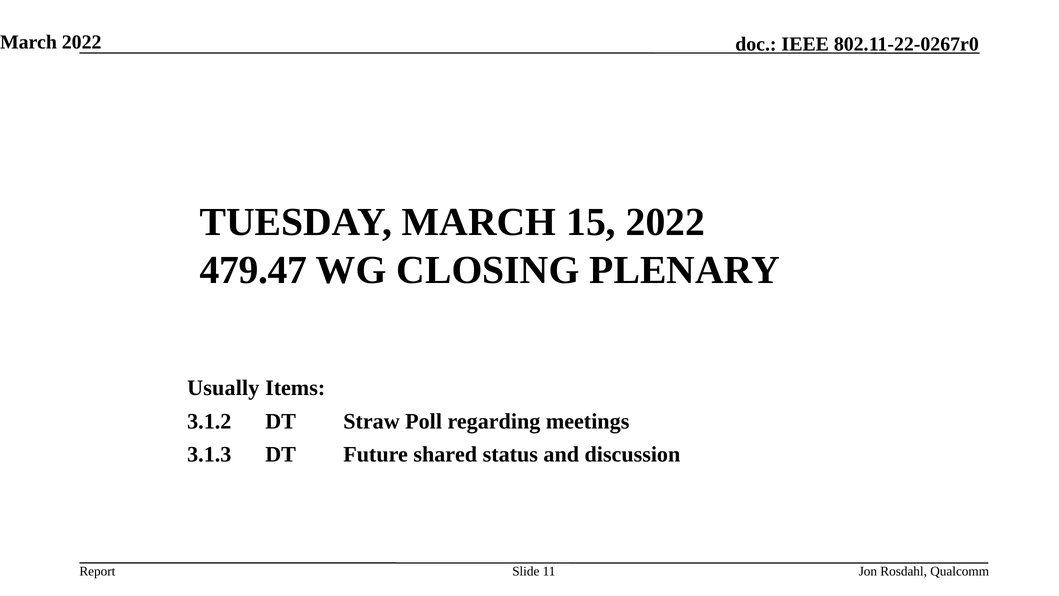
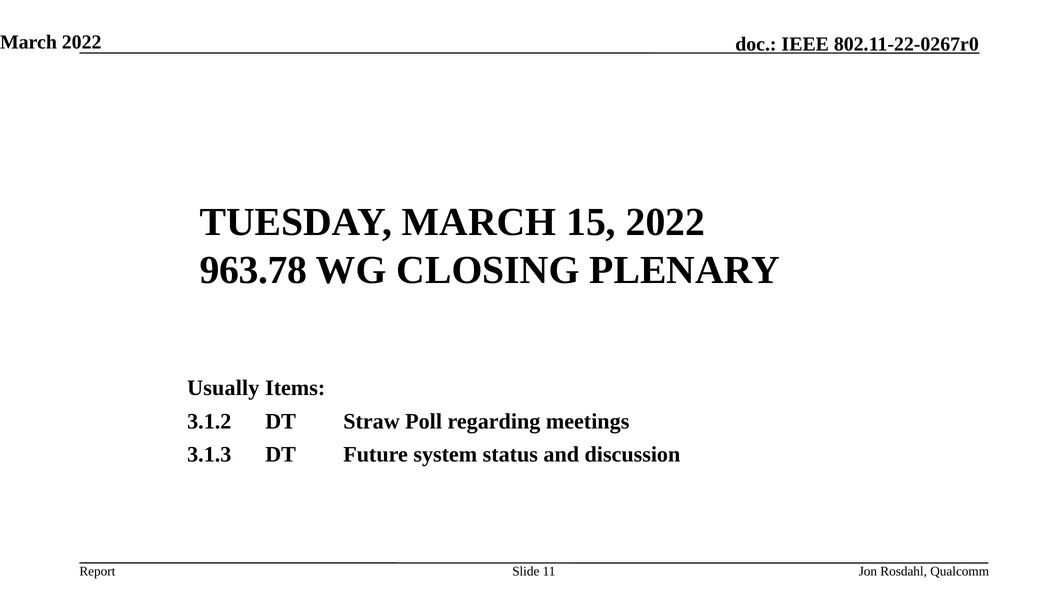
479.47: 479.47 -> 963.78 (253, 270)
shared: shared -> system (445, 454)
